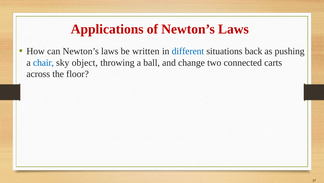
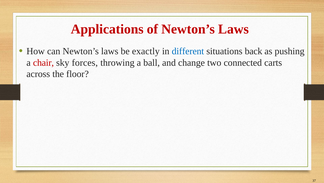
written: written -> exactly (146, 51)
chair colour: blue -> red (43, 62)
object: object -> forces (85, 62)
